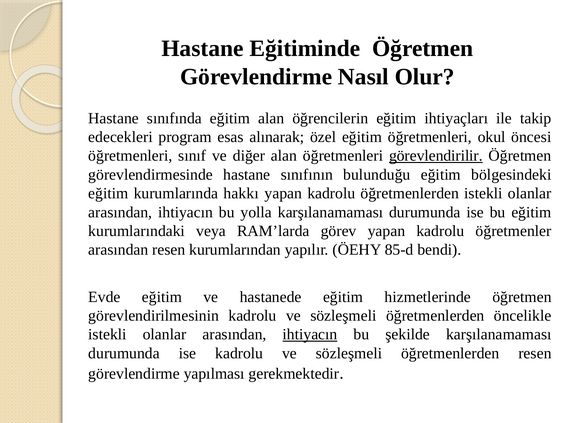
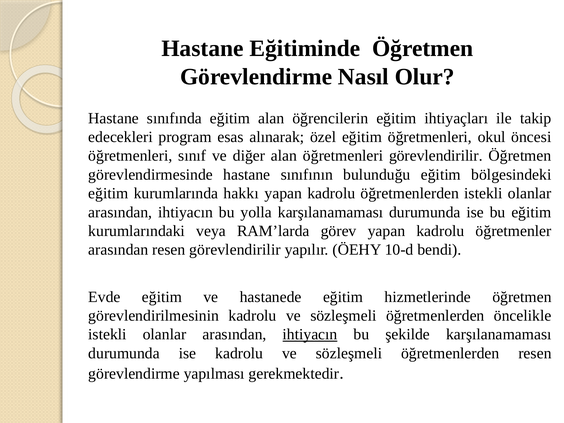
görevlendirilir underline: present -> none (436, 156)
resen kurumlarından: kurumlarından -> görevlendirilir (235, 250)
85-d: 85-d -> 10-d (399, 250)
